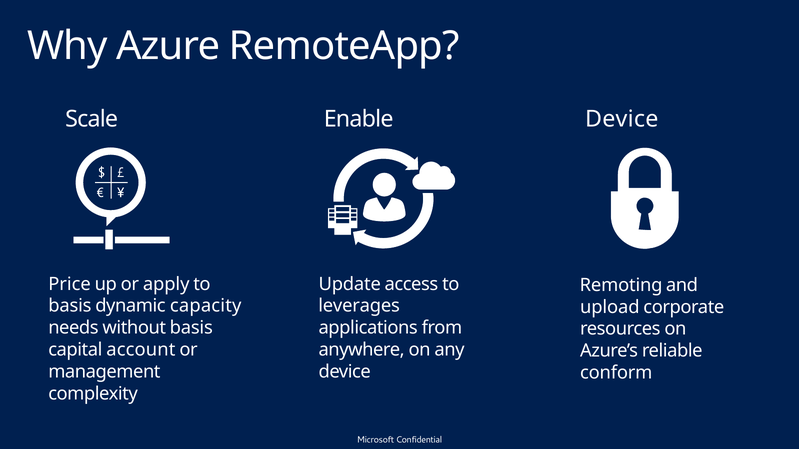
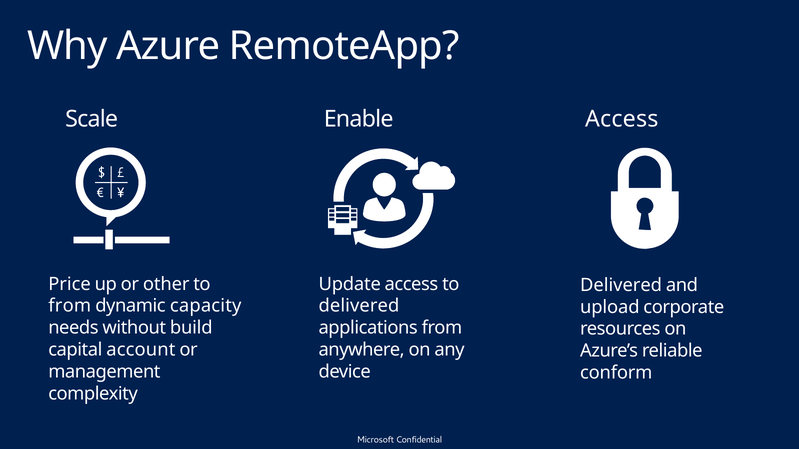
Enable Device: Device -> Access (622, 119)
apply: apply -> other (166, 284)
Remoting: Remoting -> Delivered (621, 285)
basis: basis -> from (70, 306)
leverages: leverages -> delivered (359, 306)
without basis: basis -> build (191, 328)
